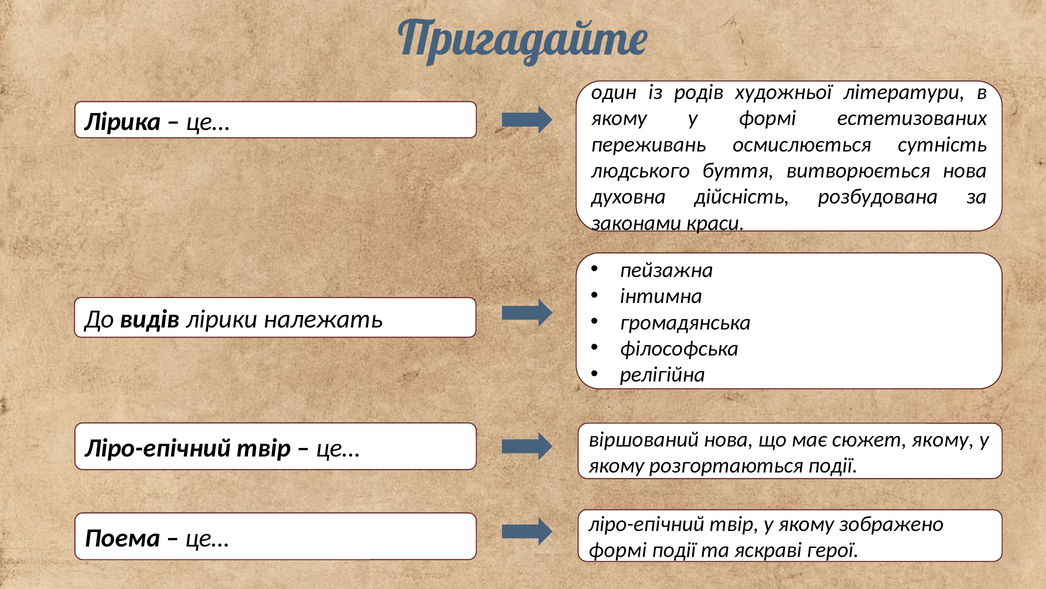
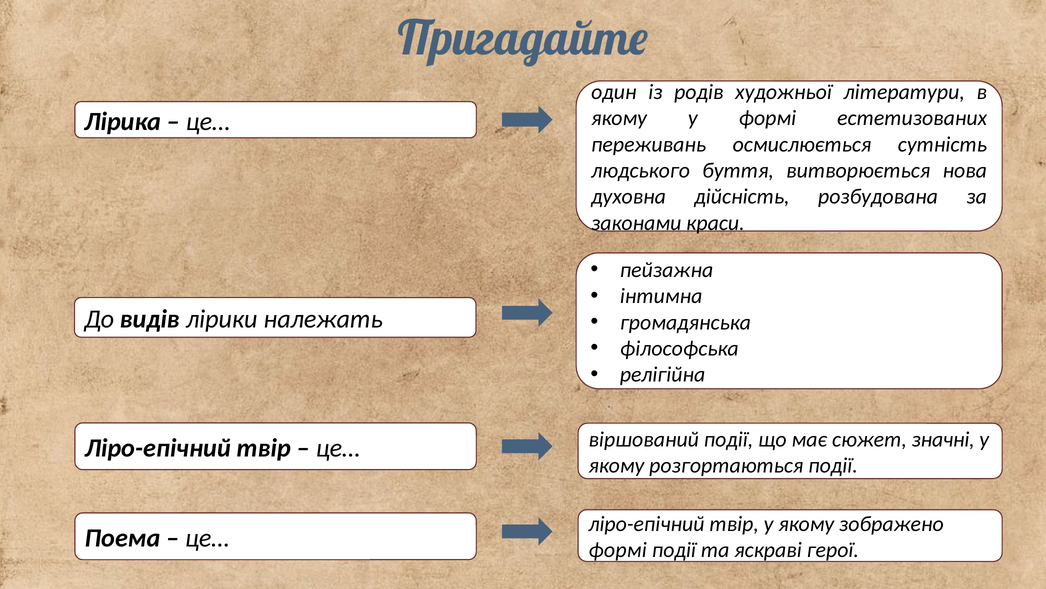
віршований нова: нова -> події (729, 439)
сюжет якому: якому -> значні (943, 439)
